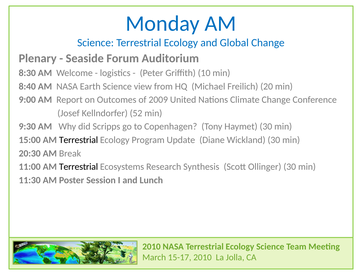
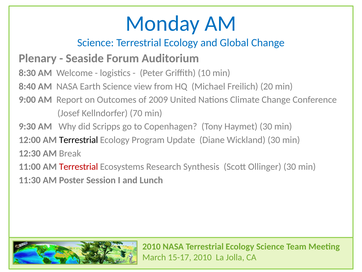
52: 52 -> 70 (136, 113)
15:00: 15:00 -> 12:00 (30, 140)
20:30: 20:30 -> 12:30 (30, 153)
Terrestrial colour: black -> red (79, 166)
